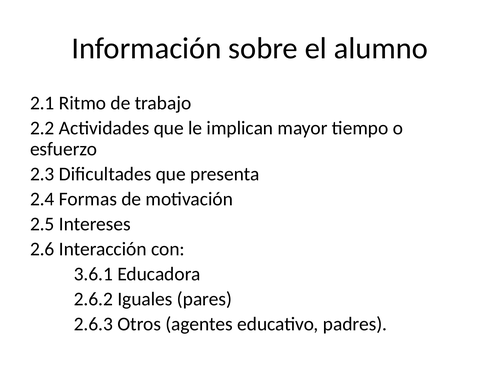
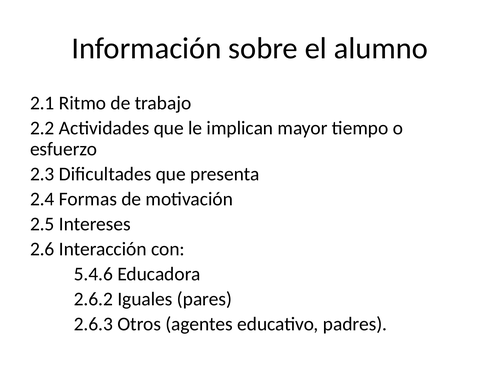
3.6.1: 3.6.1 -> 5.4.6 (93, 274)
